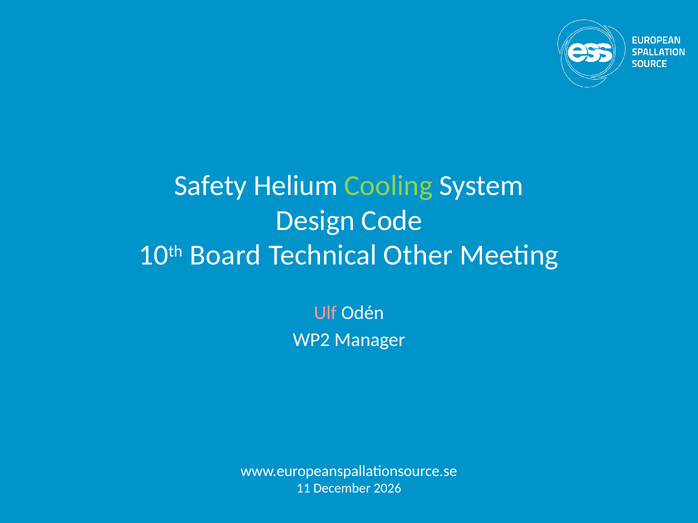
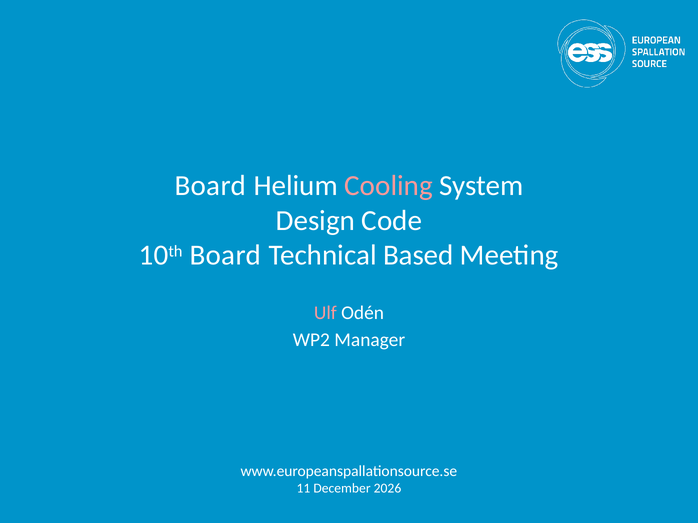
Safety: Safety -> Board (210, 186)
Cooling colour: light green -> pink (389, 186)
Other: Other -> Based (418, 256)
